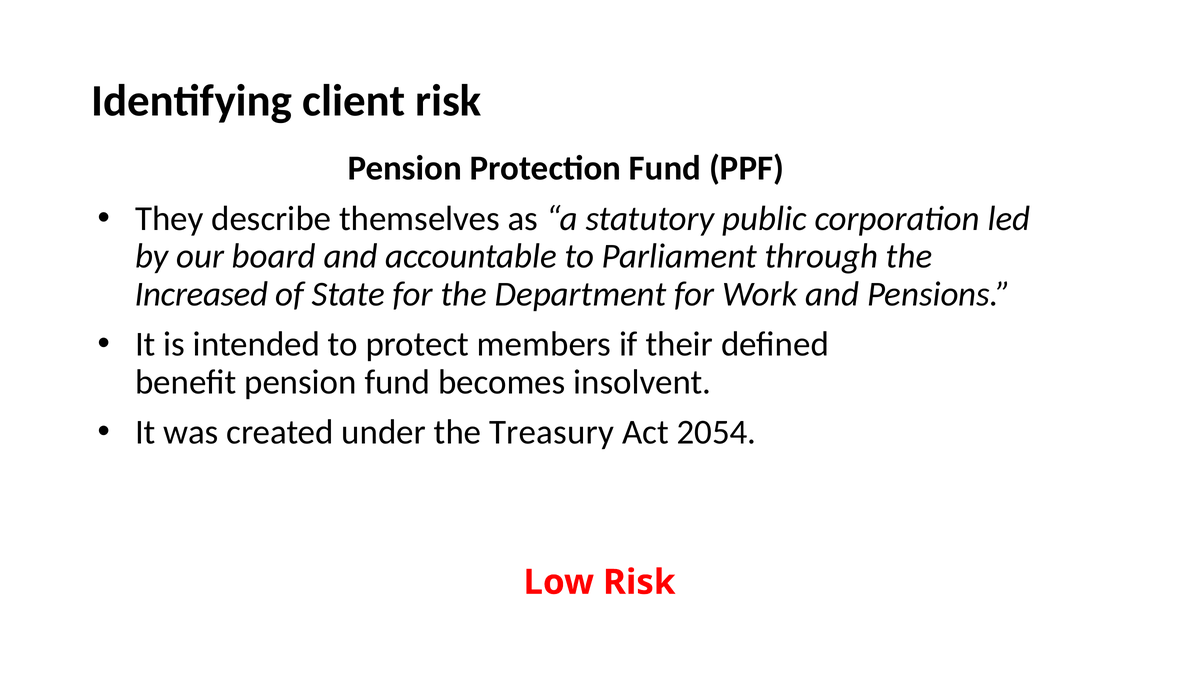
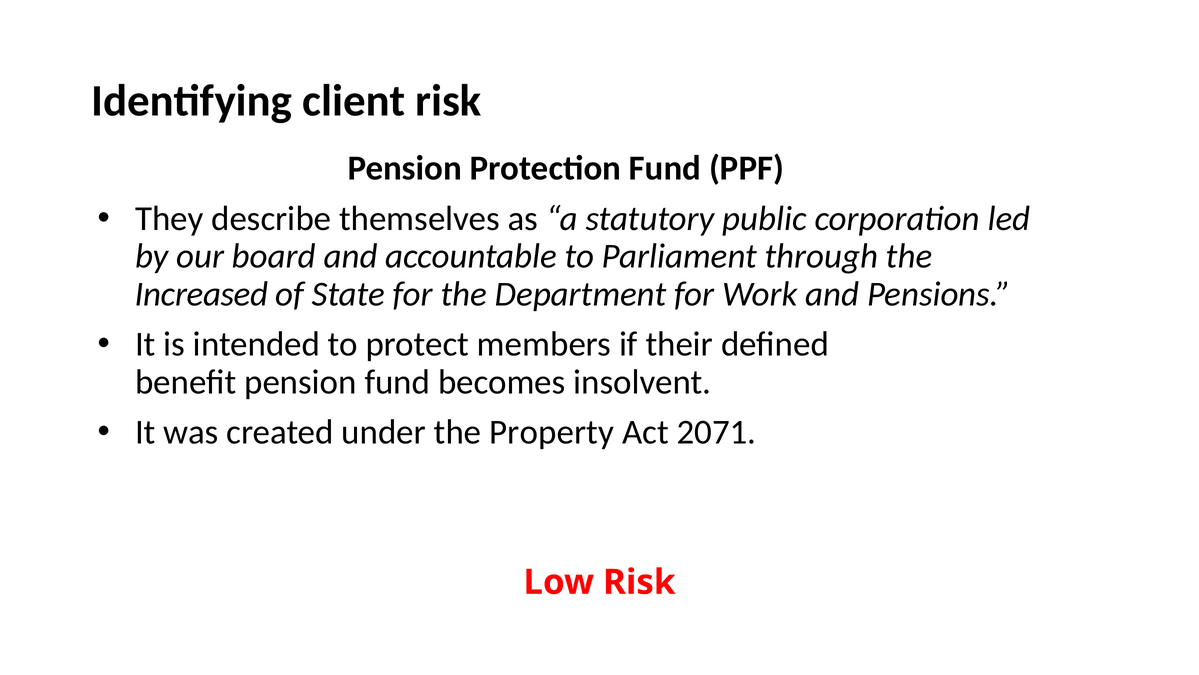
Treasury: Treasury -> Property (552, 432)
2054: 2054 -> 2071 (716, 432)
